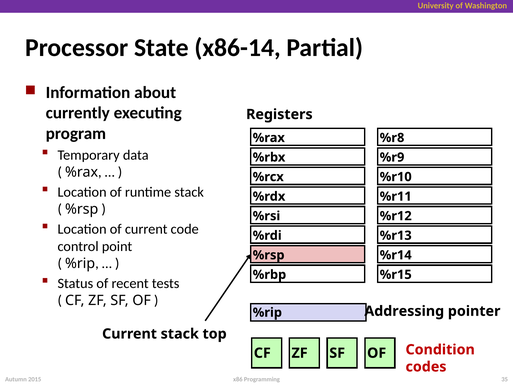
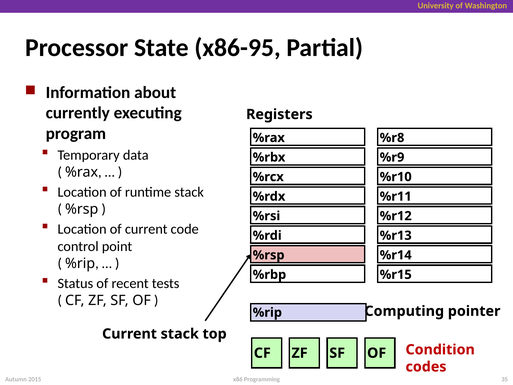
x86-14: x86-14 -> x86-95 (238, 48)
Addressing: Addressing -> Computing (404, 311)
